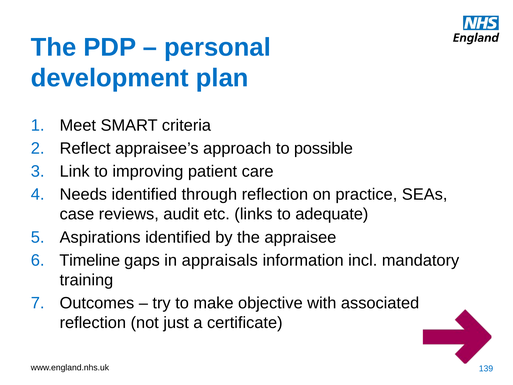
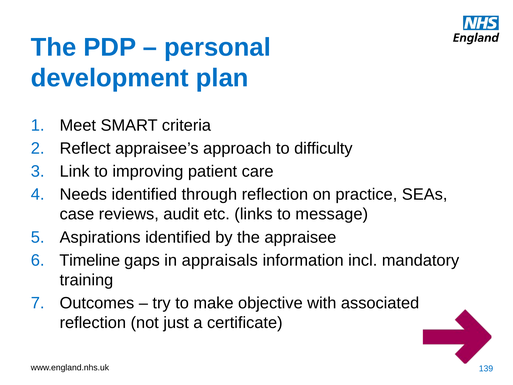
possible: possible -> difficulty (323, 148)
adequate: adequate -> message (332, 214)
